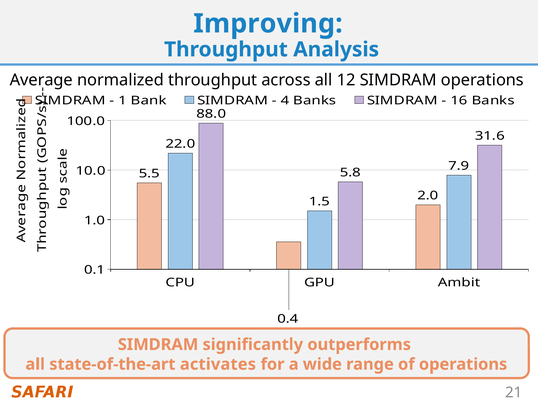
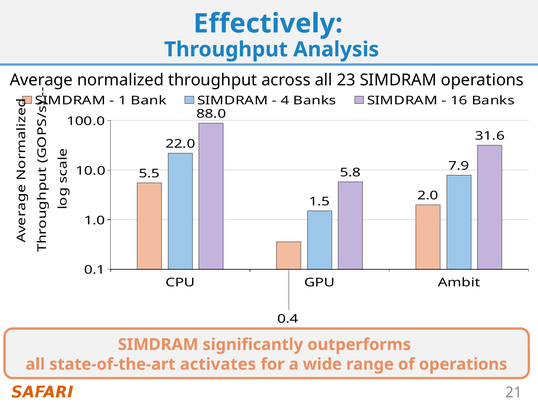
Improving: Improving -> Effectively (268, 24)
12: 12 -> 23 (346, 80)
